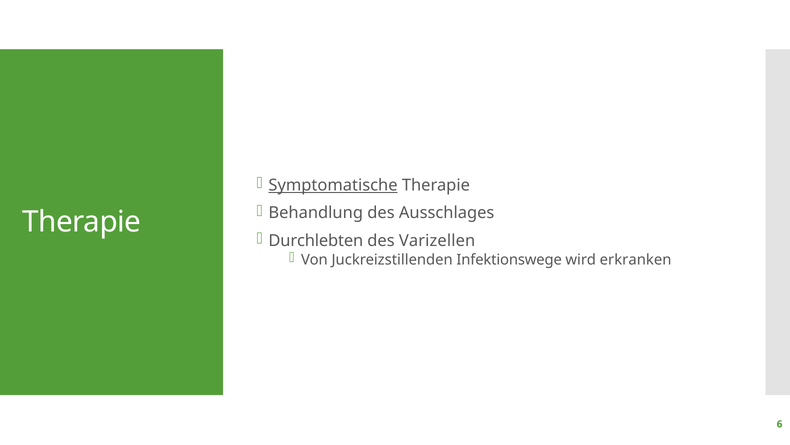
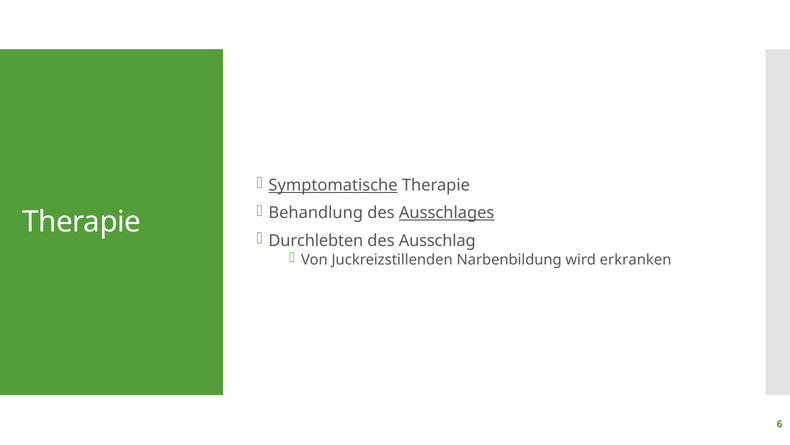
Ausschlages underline: none -> present (447, 213)
Varizellen: Varizellen -> Ausschlag (437, 240)
Infektionswege: Infektionswege -> Narbenbildung (509, 259)
